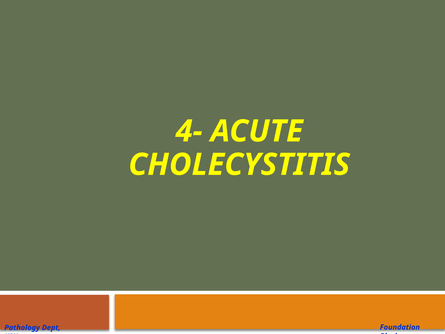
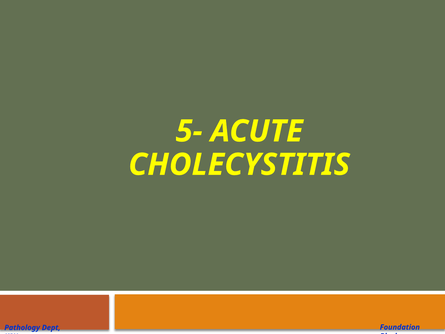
4-: 4- -> 5- (189, 131)
